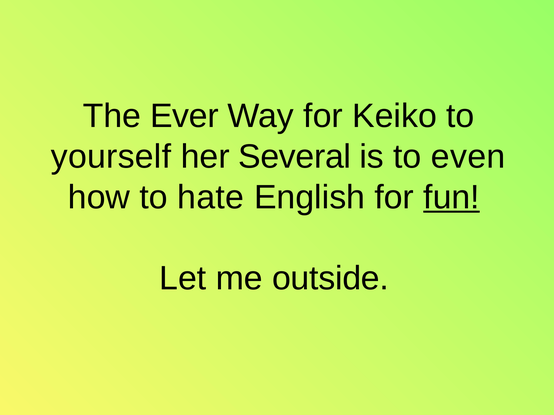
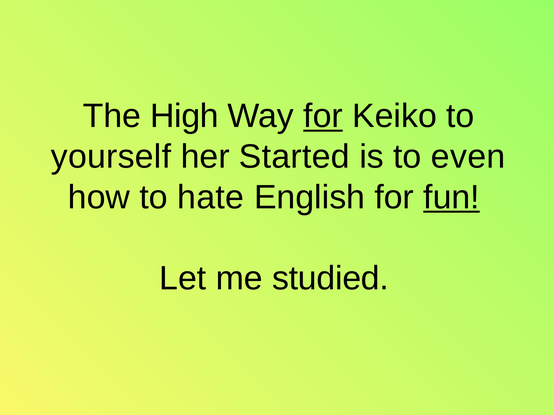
Ever: Ever -> High (184, 116)
for underline: none -> present (323, 116)
Several: Several -> Started (294, 157)
outside: outside -> studied (331, 279)
